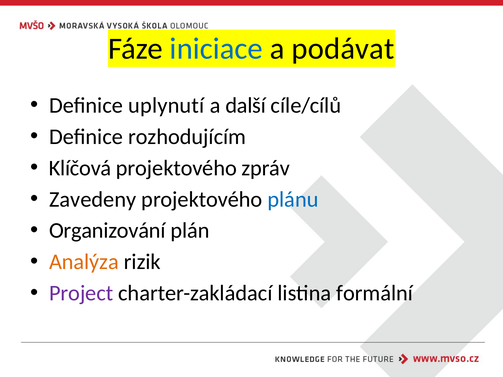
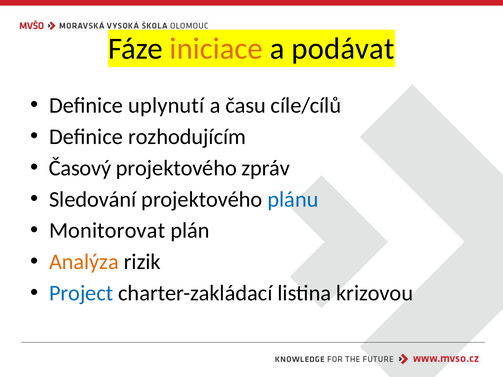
iniciace colour: blue -> orange (216, 49)
další: další -> času (246, 106)
Klíčová: Klíčová -> Časový (80, 168)
Zavedeny: Zavedeny -> Sledování (93, 199)
Organizování: Organizování -> Monitorovat (107, 231)
Project colour: purple -> blue (81, 293)
formální: formální -> krizovou (375, 293)
